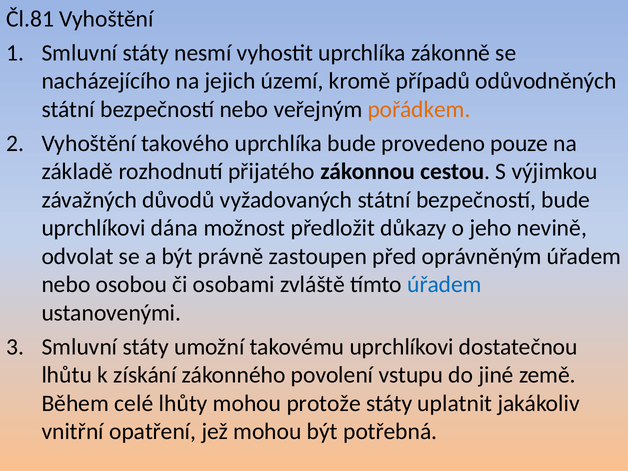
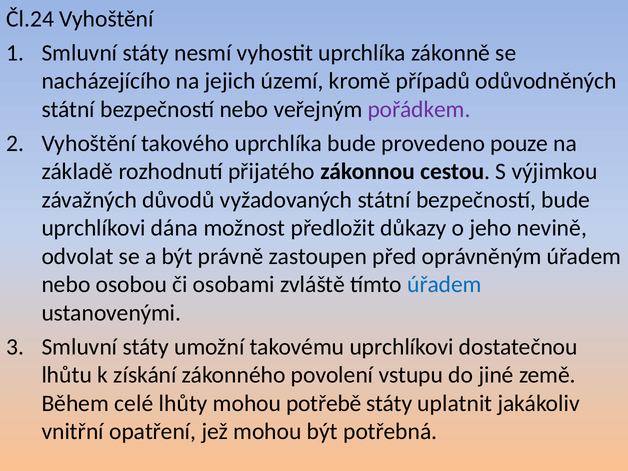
Čl.81: Čl.81 -> Čl.24 (30, 19)
pořádkem colour: orange -> purple (419, 109)
protože: protože -> potřebě (324, 403)
